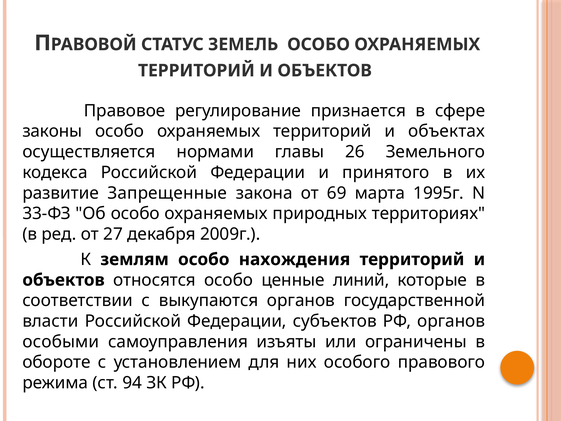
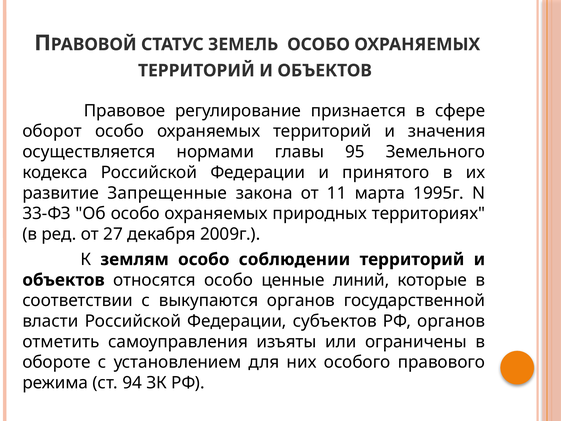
законы: законы -> оборот (52, 131)
объектах: объектах -> значения (447, 131)
26: 26 -> 95 (355, 152)
69: 69 -> 11 (337, 193)
нахождения: нахождения -> соблюдении (294, 259)
особыми: особыми -> отметить (61, 342)
